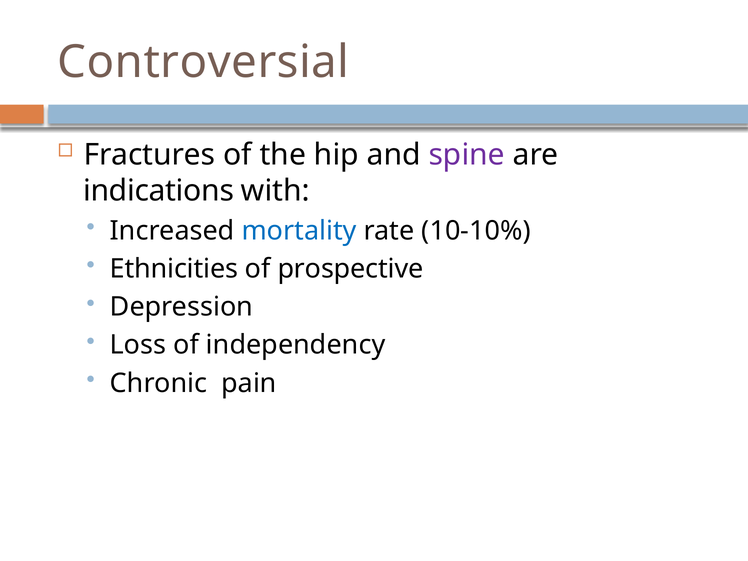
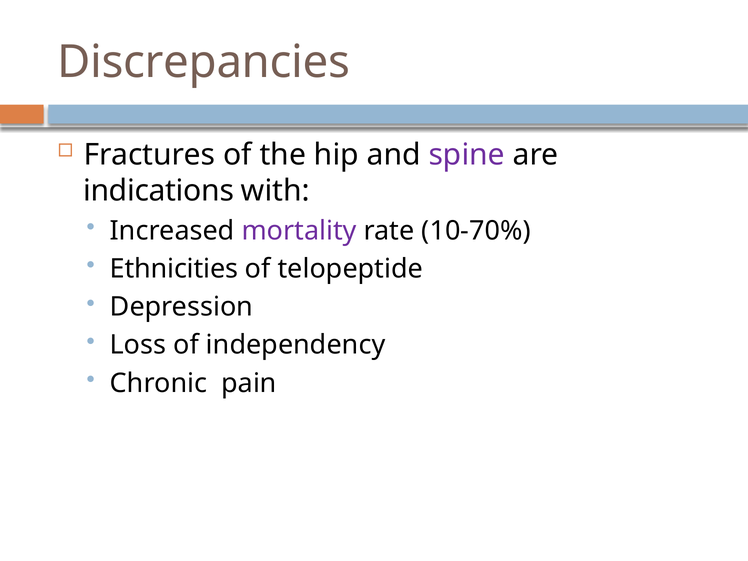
Controversial: Controversial -> Discrepancies (204, 62)
mortality colour: blue -> purple (299, 231)
10-10%: 10-10% -> 10-70% (476, 231)
prospective: prospective -> telopeptide (350, 269)
